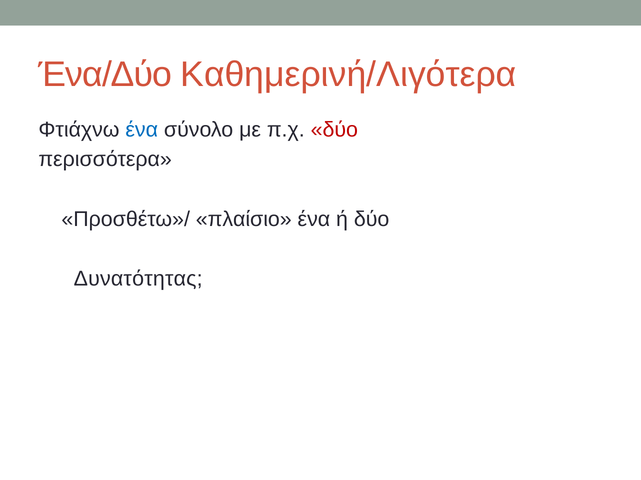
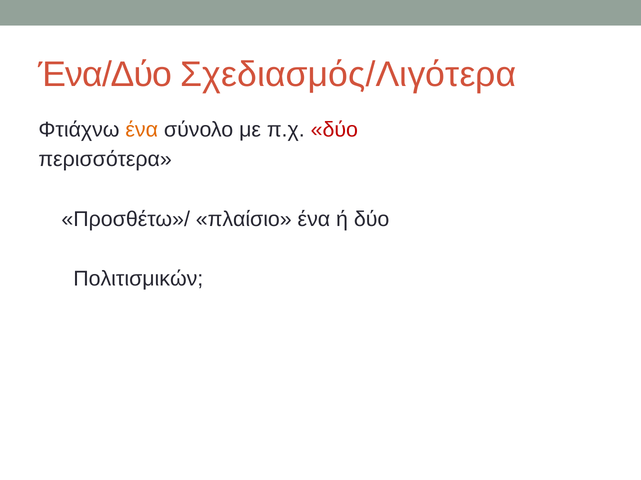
Καθημερινή/Λιγότερα: Καθημερινή/Λιγότερα -> Σχεδιασμός/Λιγότερα (348, 75)
ένα colour: blue -> orange (142, 130)
Δυνατότητας: Δυνατότητας -> Πολιτισμικών (138, 279)
